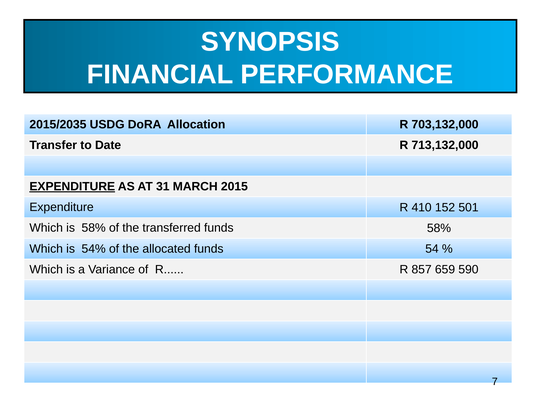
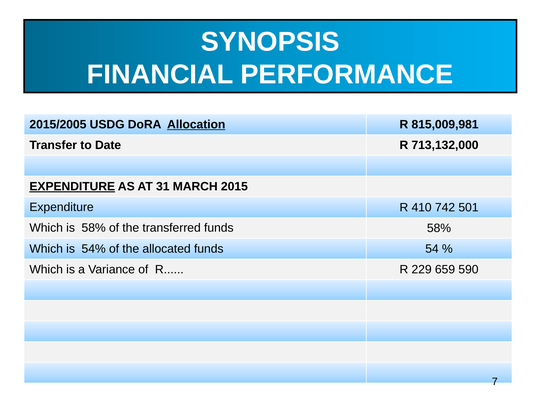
2015/2035: 2015/2035 -> 2015/2005 (58, 125)
Allocation underline: none -> present (196, 125)
703,132,000: 703,132,000 -> 815,009,981 (445, 125)
152: 152 -> 742 (445, 208)
857: 857 -> 229 (422, 270)
